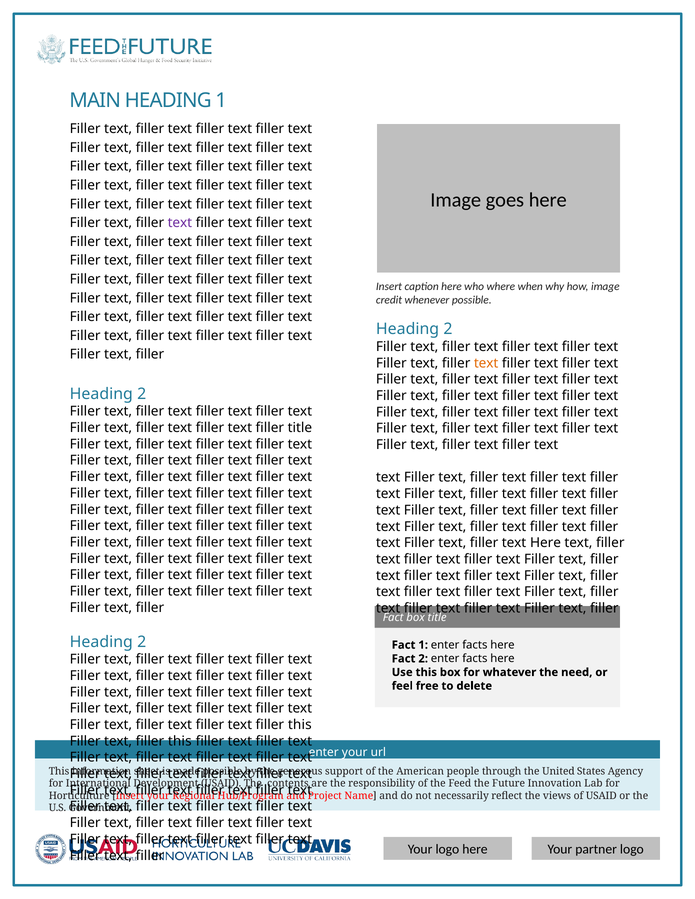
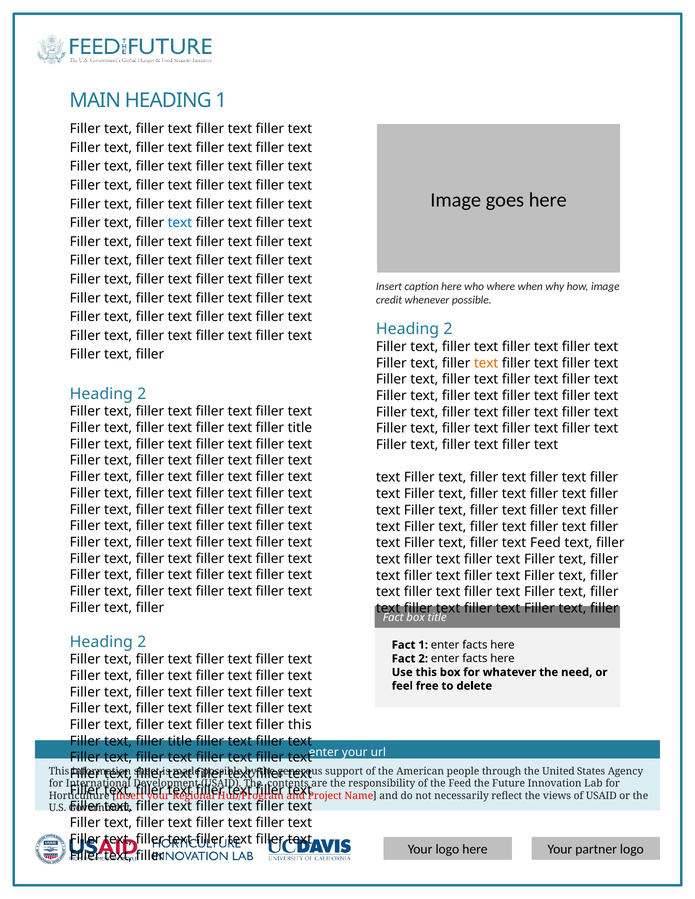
text colour: purple -> blue (180, 223)
text Here: Here -> Feed (545, 543)
this: this -> title (180, 741)
